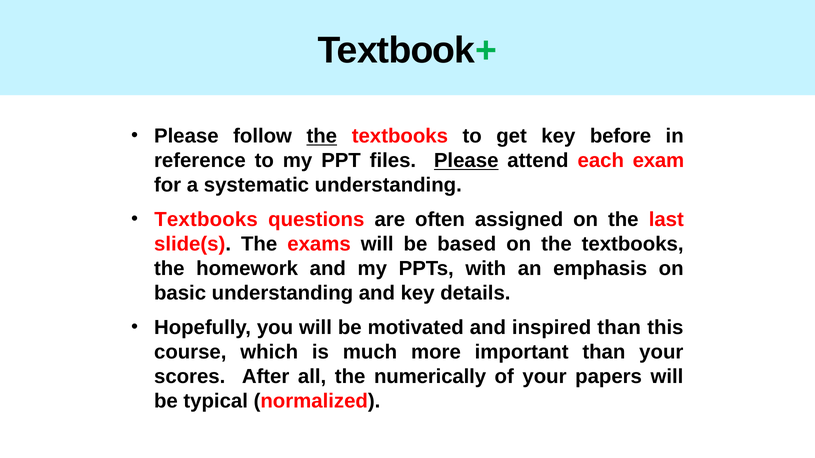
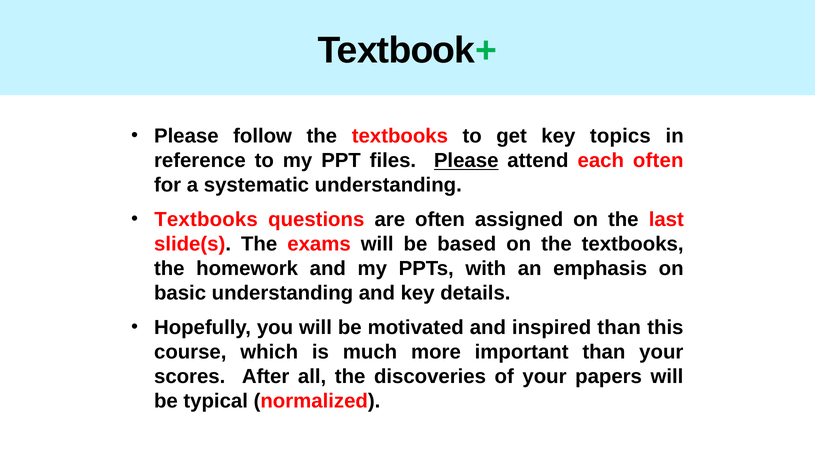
the underline: present -> none (322, 136)
before: before -> topics (620, 136)
each exam: exam -> often (658, 161)
numerically: numerically -> discoveries (430, 377)
